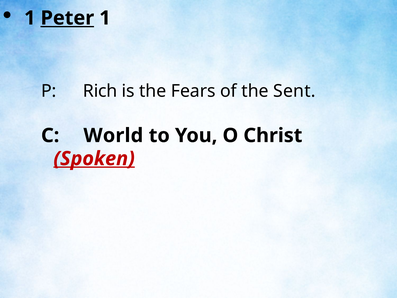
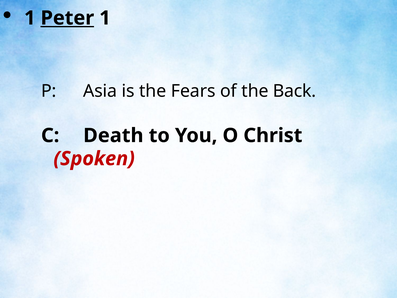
Rich: Rich -> Asia (100, 91)
Sent: Sent -> Back (295, 91)
World: World -> Death (113, 135)
Spoken underline: present -> none (94, 159)
